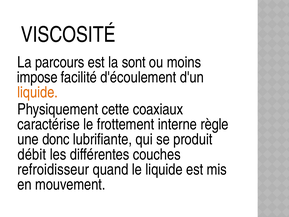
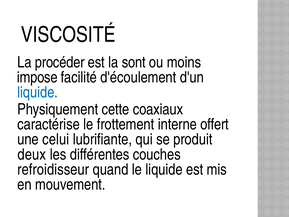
parcours: parcours -> procéder (60, 62)
liquide colour: orange -> blue (38, 92)
règle: règle -> offert (214, 124)
donc: donc -> celui (56, 139)
débit: débit -> deux (32, 154)
